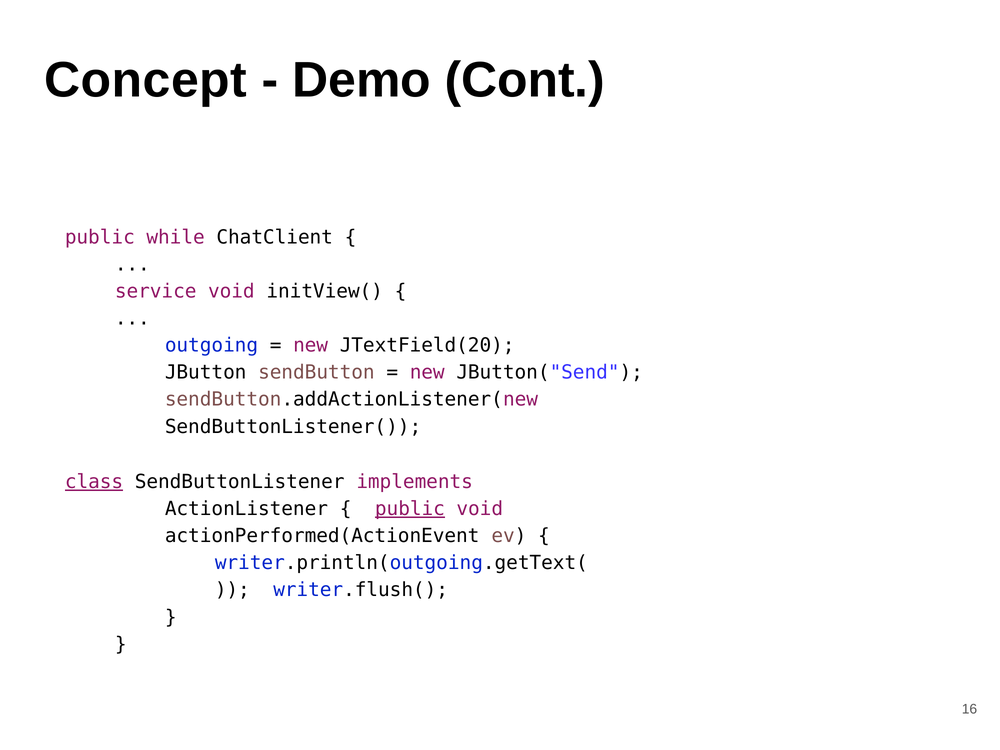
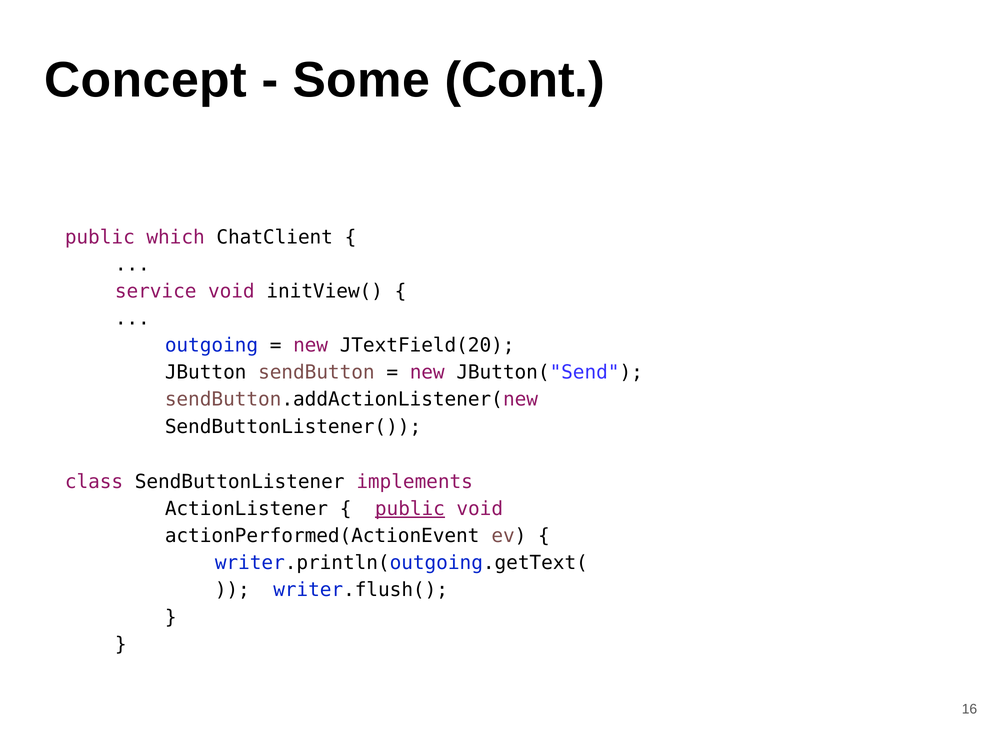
Demo: Demo -> Some (361, 80)
while: while -> which (176, 237)
class underline: present -> none (94, 482)
